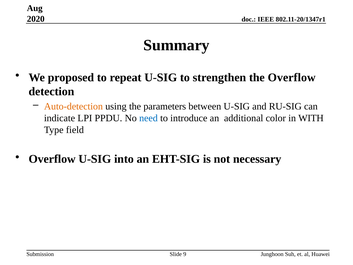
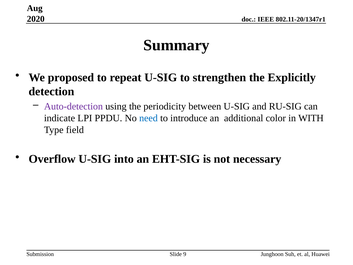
the Overflow: Overflow -> Explicitly (292, 77)
Auto-detection colour: orange -> purple (73, 106)
parameters: parameters -> periodicity (165, 106)
